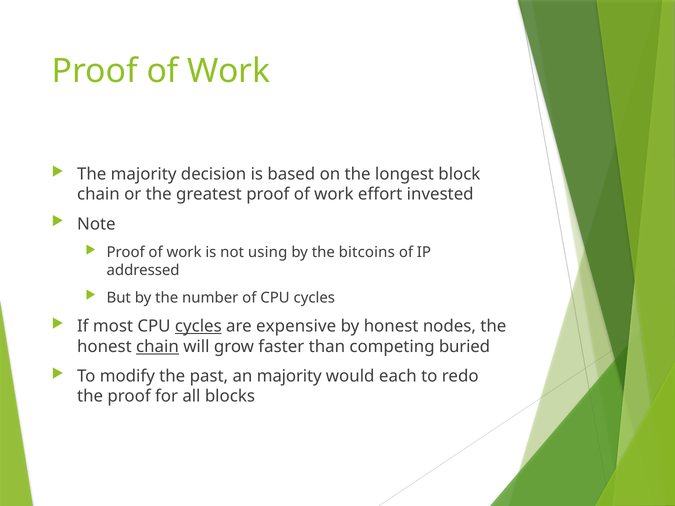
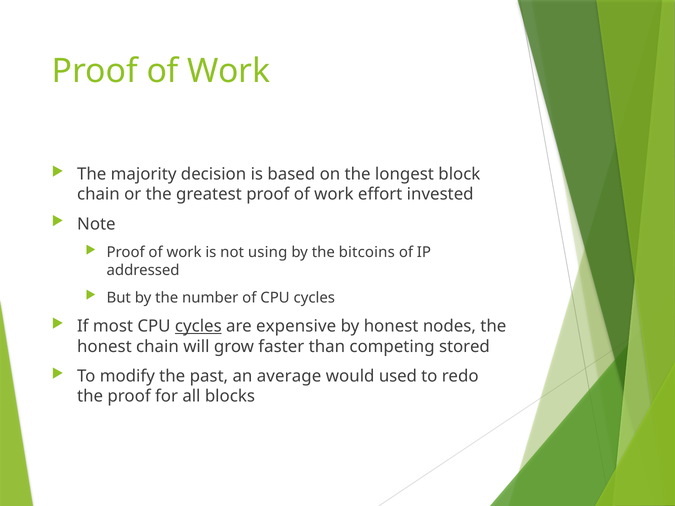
chain underline: present -> none (157, 347)
buried: buried -> stored (464, 347)
an majority: majority -> average (289, 376)
each: each -> used (398, 376)
